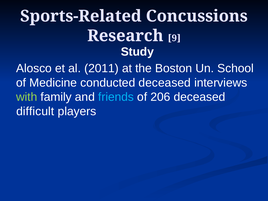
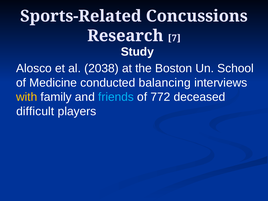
9: 9 -> 7 (174, 38)
2011: 2011 -> 2038 (101, 68)
conducted deceased: deceased -> balancing (165, 83)
with colour: light green -> yellow (27, 97)
206: 206 -> 772 (160, 97)
